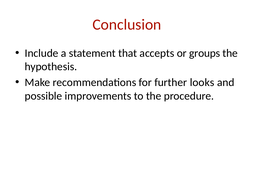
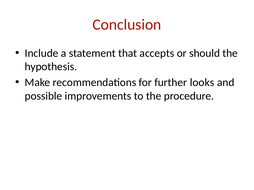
groups: groups -> should (205, 53)
